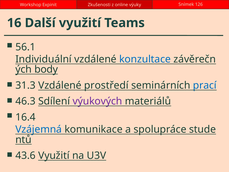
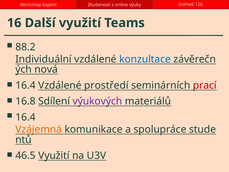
56.1: 56.1 -> 88.2 (25, 47)
body: body -> nová (46, 69)
31.3: 31.3 -> 16.4 (25, 85)
prací colour: blue -> red (205, 85)
46.3: 46.3 -> 16.8 (25, 101)
Vzájemná colour: blue -> orange (39, 129)
43.6: 43.6 -> 46.5 (25, 155)
